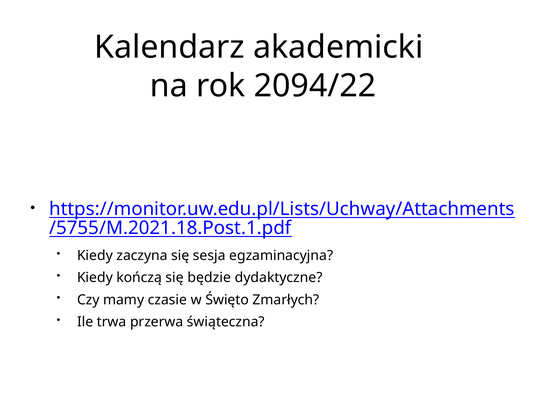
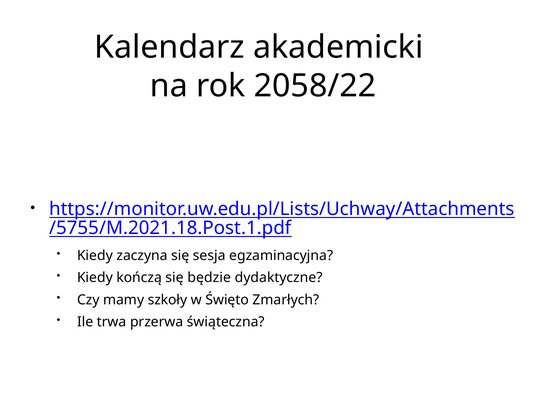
2094/22: 2094/22 -> 2058/22 (315, 86)
czasie: czasie -> szkoły (167, 300)
